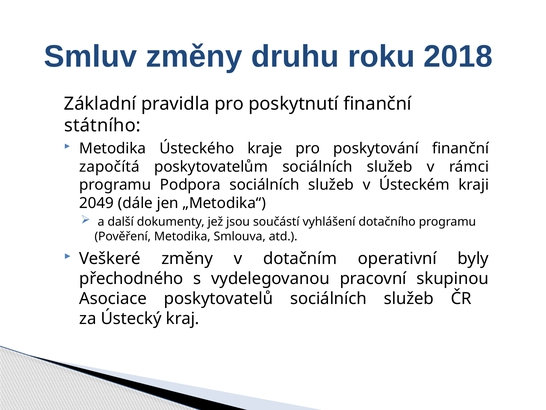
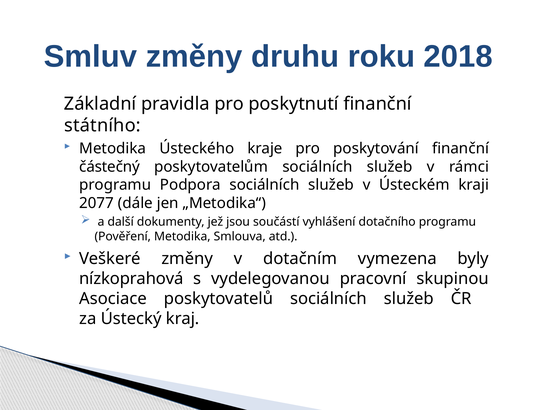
započítá: započítá -> částečný (110, 166)
2049: 2049 -> 2077 (97, 203)
operativní: operativní -> vymezena (397, 258)
přechodného: přechodného -> nízkoprahová (131, 278)
